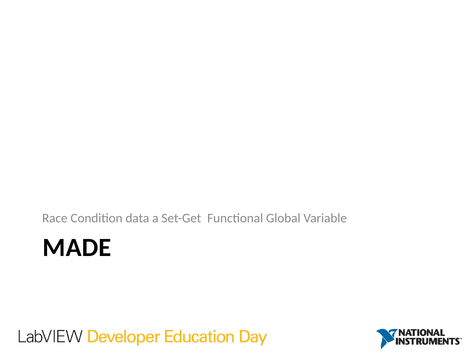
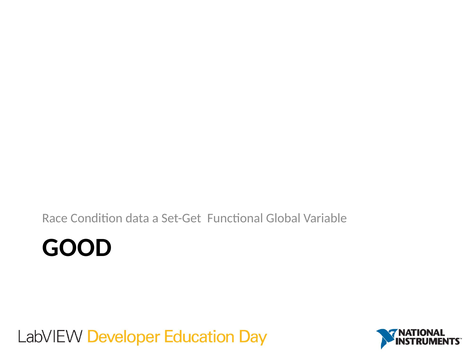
MADE: MADE -> GOOD (77, 248)
